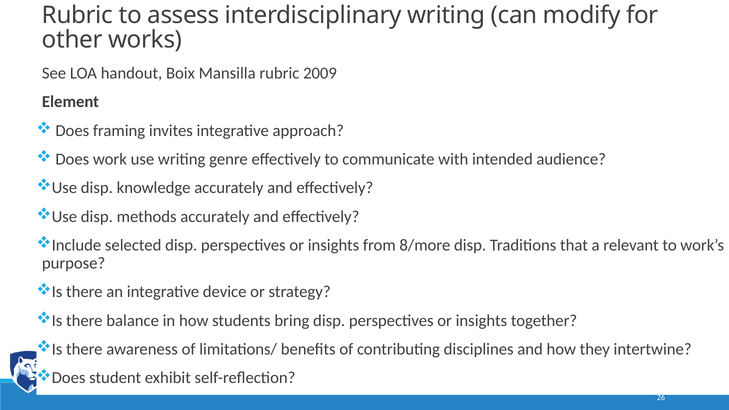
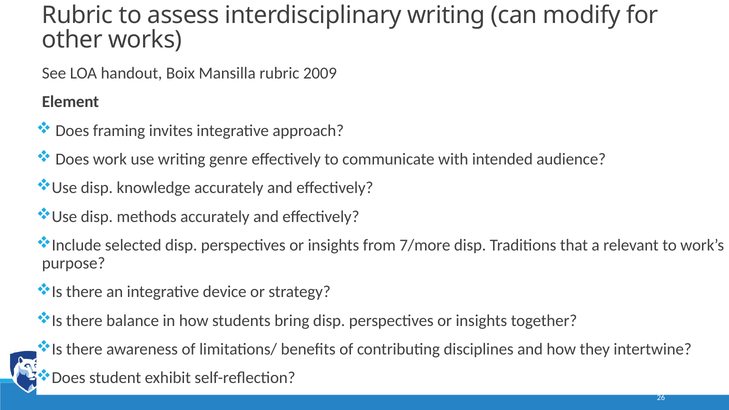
8/more: 8/more -> 7/more (425, 245)
